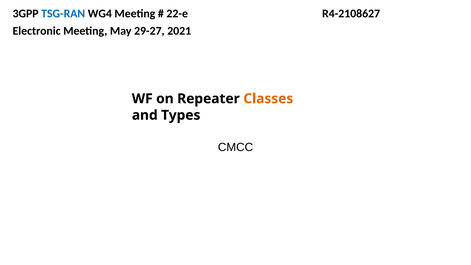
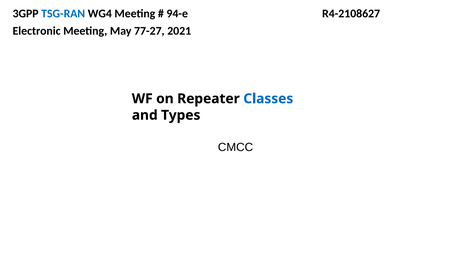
22-e: 22-e -> 94-e (177, 13)
29-27: 29-27 -> 77-27 (149, 31)
Classes colour: orange -> blue (268, 99)
